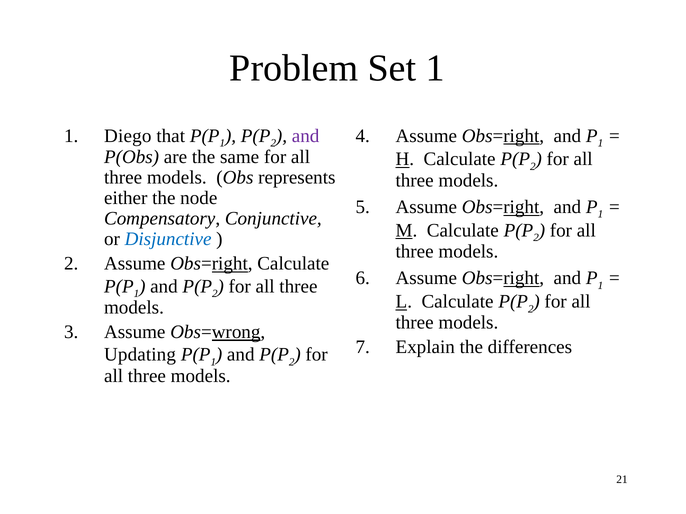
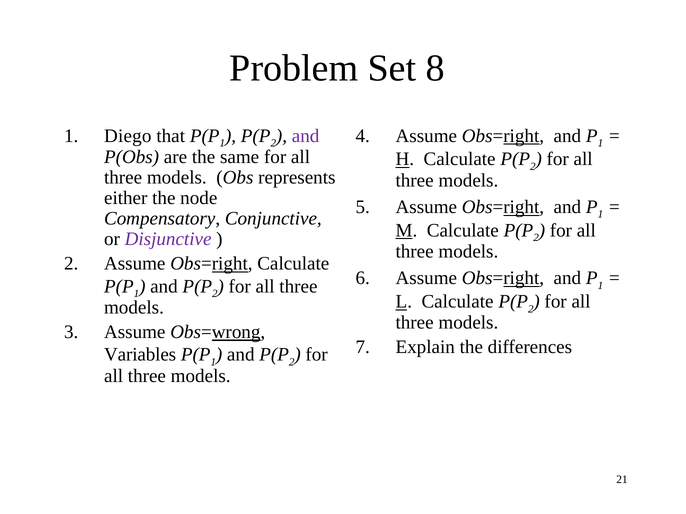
Set 1: 1 -> 8 (435, 68)
Disjunctive colour: blue -> purple (168, 239)
Updating: Updating -> Variables (140, 355)
